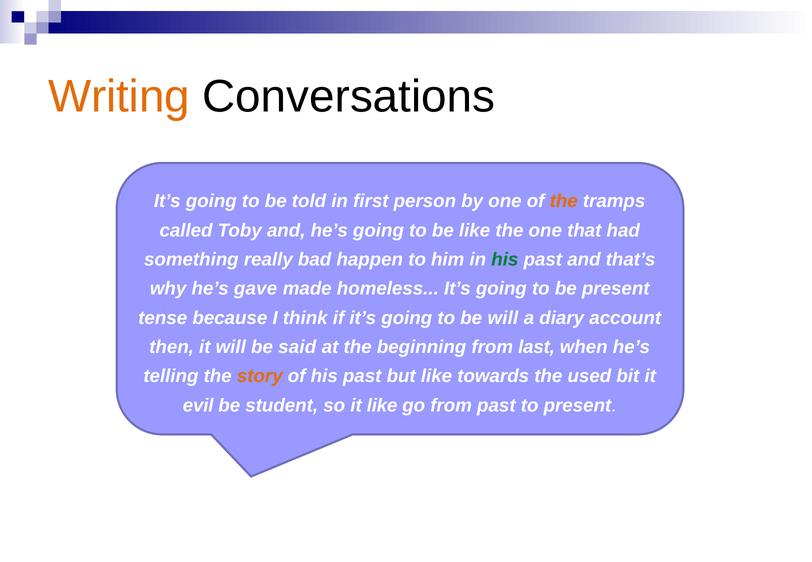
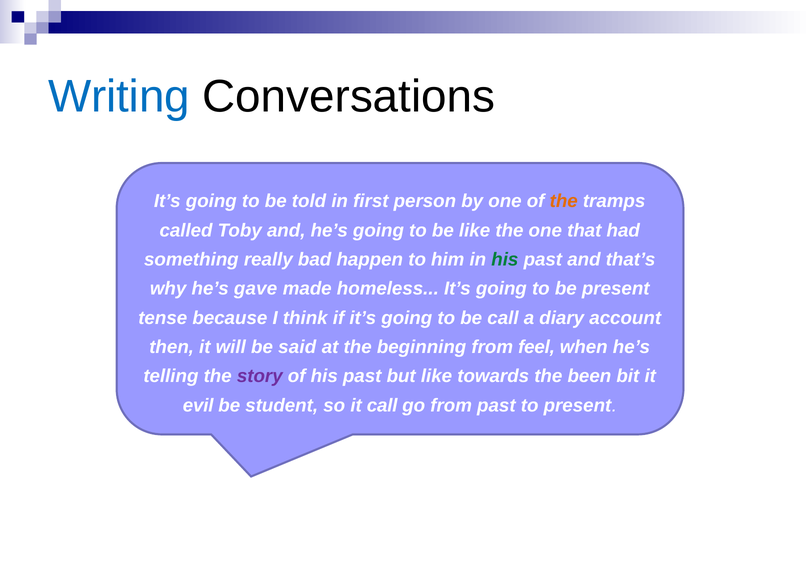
Writing colour: orange -> blue (119, 97)
be will: will -> call (503, 318)
last: last -> feel (537, 347)
story colour: orange -> purple (260, 376)
used: used -> been (589, 376)
it like: like -> call (382, 405)
